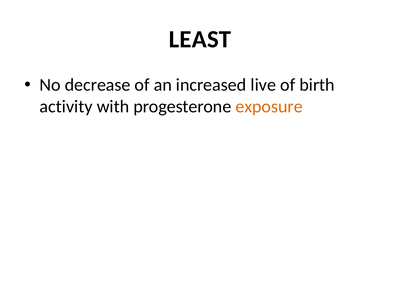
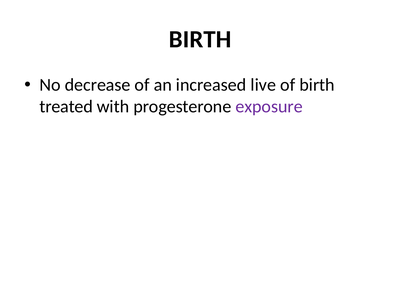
LEAST: LEAST -> BIRTH (200, 39)
activity: activity -> treated (66, 107)
exposure colour: orange -> purple (269, 107)
